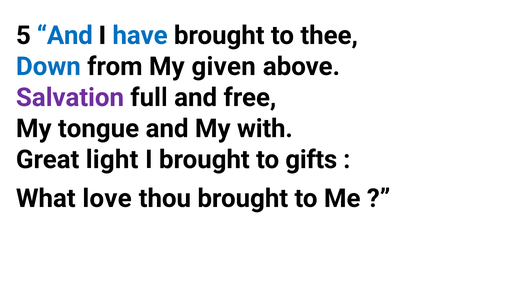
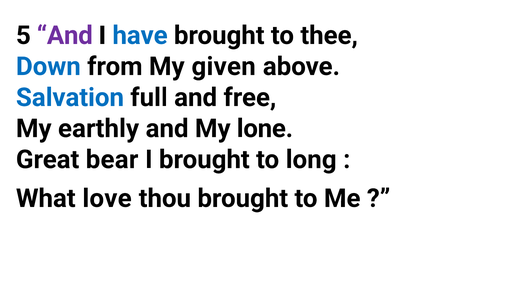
And colour: blue -> purple (65, 35)
Salvation colour: purple -> blue (70, 97)
tongue: tongue -> earthly (99, 128)
with: with -> lone (265, 128)
light: light -> bear (112, 159)
gifts: gifts -> long (311, 159)
